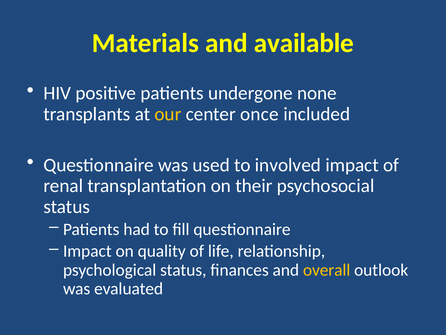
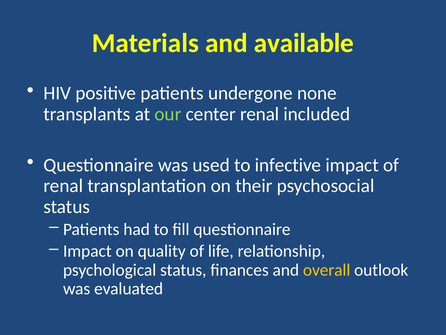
our colour: yellow -> light green (168, 114)
center once: once -> renal (260, 114)
involved: involved -> infective (288, 165)
